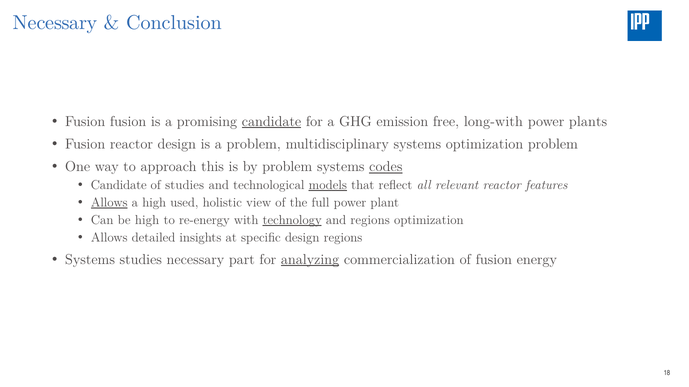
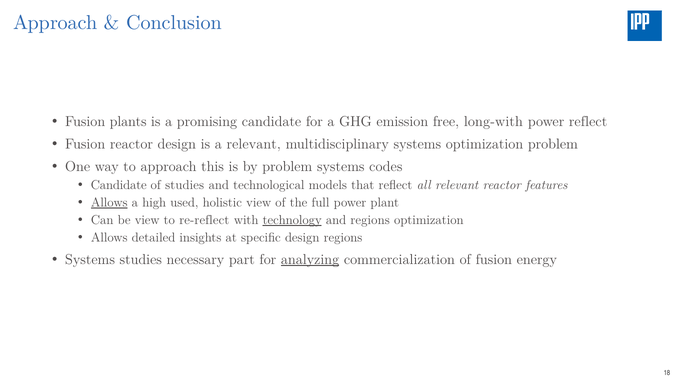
Necessary: Necessary -> Approach (55, 23)
Fusion fusion: fusion -> plants (128, 122)
candidate underline: present -> none (272, 122)
power plants: plants -> reflect (588, 122)
a problem: problem -> relevant (254, 144)
codes underline: present -> none (386, 167)
models underline: present -> none (328, 185)
be high: high -> view (147, 220)
re-energy: re-energy -> re-reflect (204, 220)
